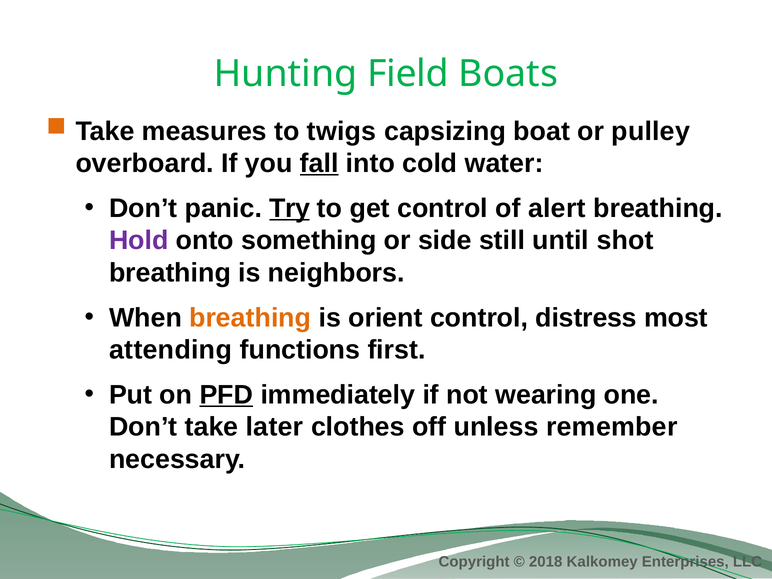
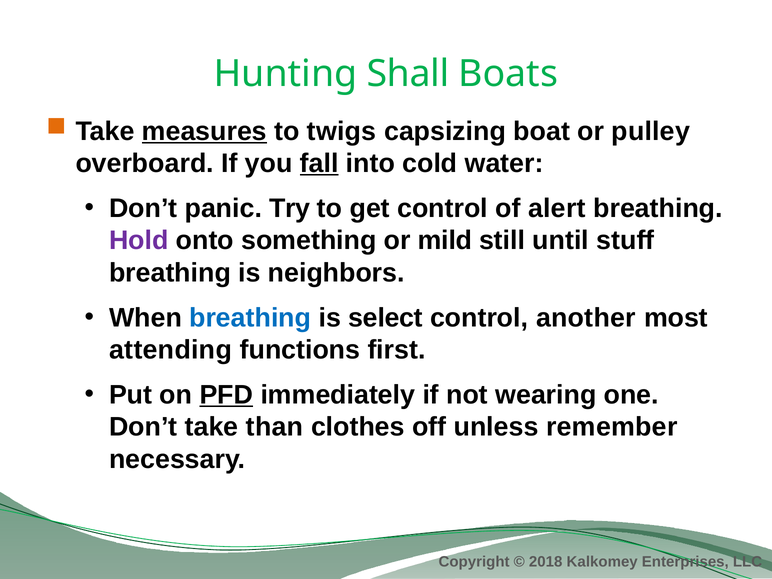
Field: Field -> Shall (408, 74)
measures underline: none -> present (204, 131)
Try underline: present -> none (290, 208)
side: side -> mild (445, 241)
shot: shot -> stuff (625, 241)
breathing colour: orange -> blue (250, 318)
orient: orient -> select (386, 318)
distress: distress -> another (586, 318)
later: later -> than (275, 427)
